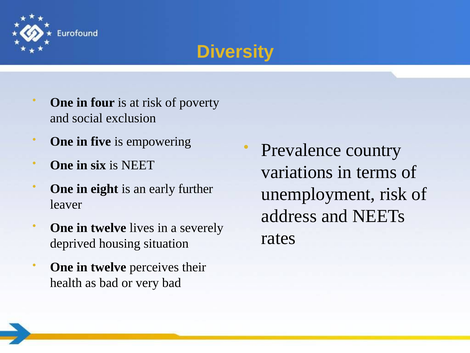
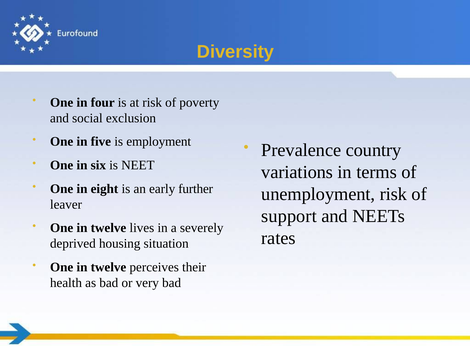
empowering: empowering -> employment (159, 141)
address: address -> support (289, 216)
